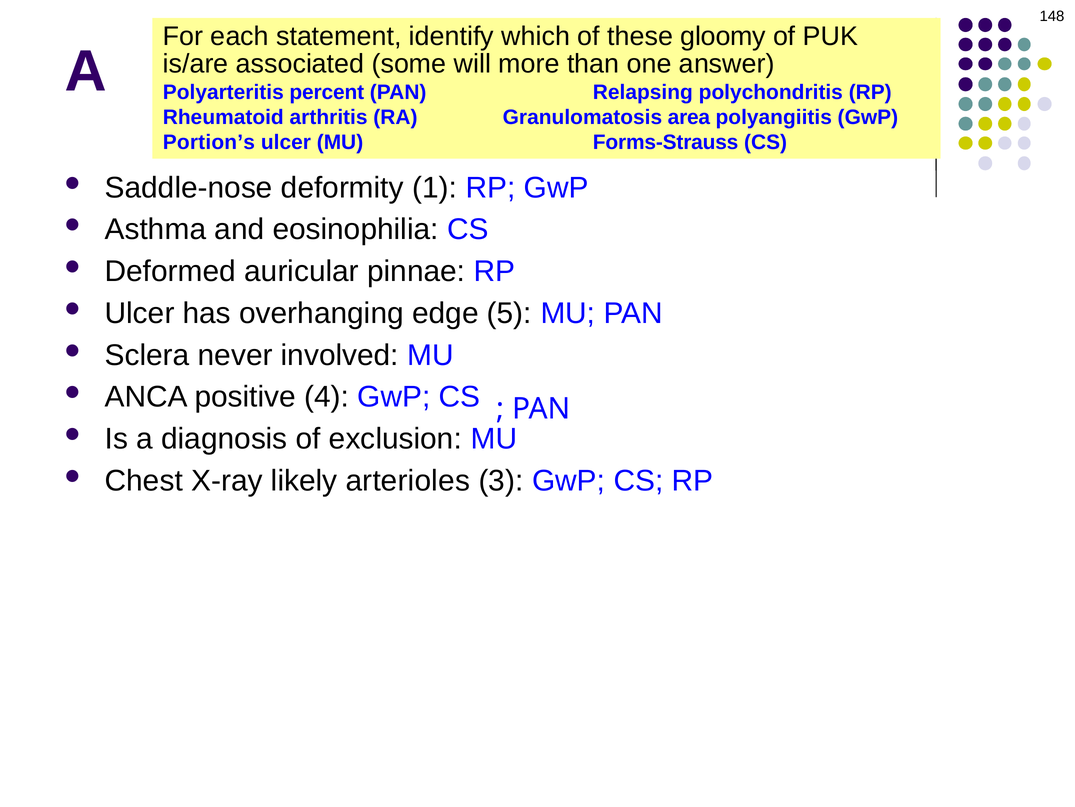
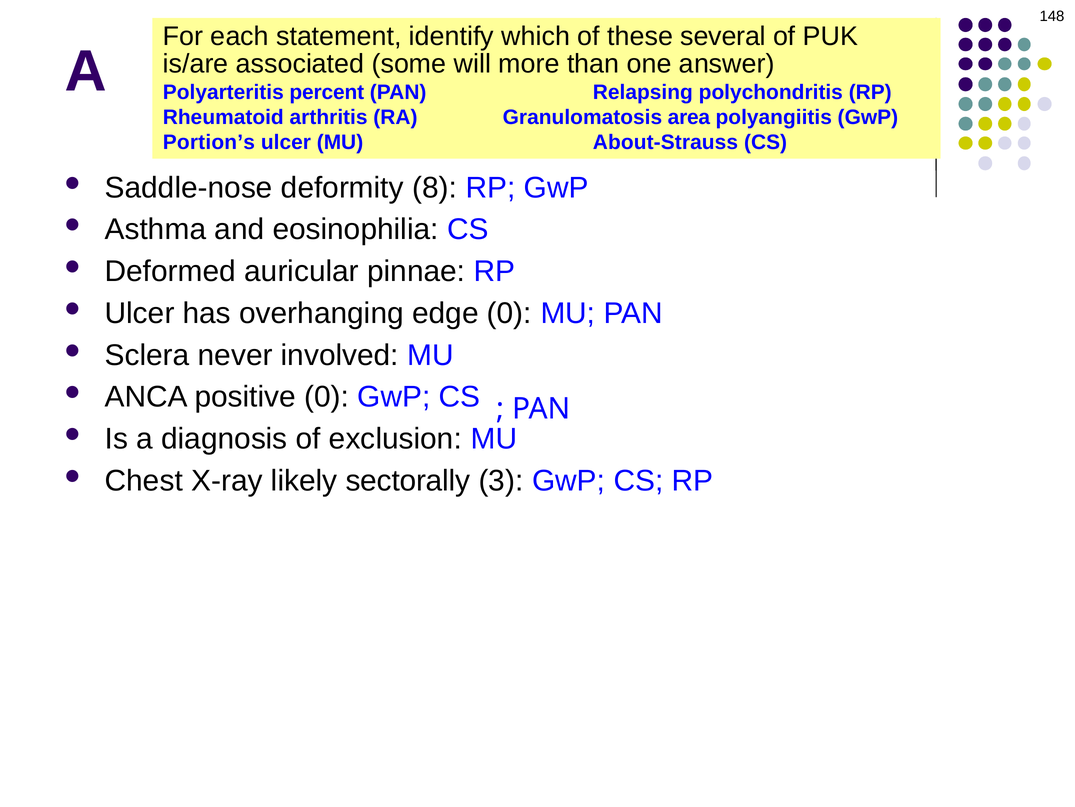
gloomy: gloomy -> several (723, 36)
Forms-Strauss: Forms-Strauss -> About-Strauss (665, 142)
1: 1 -> 8 (435, 188)
edge 5: 5 -> 0 (509, 313)
positive 4: 4 -> 0 (327, 397)
arterioles: arterioles -> sectorally (408, 480)
